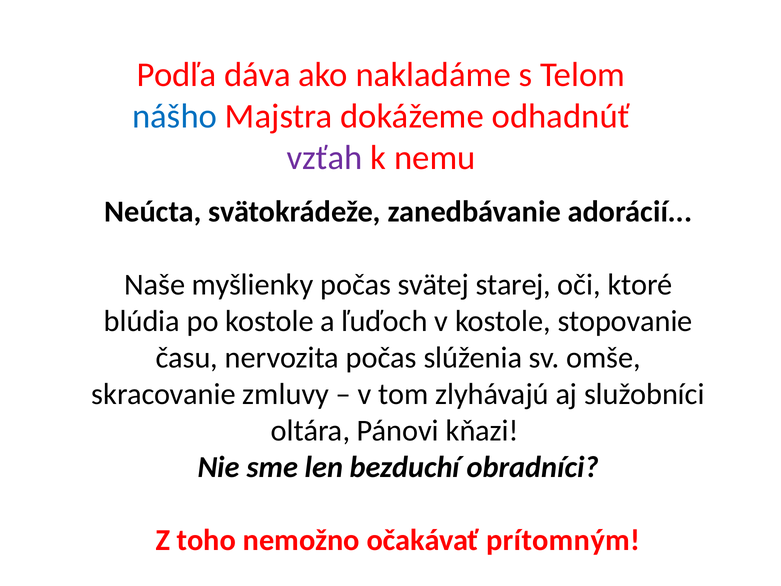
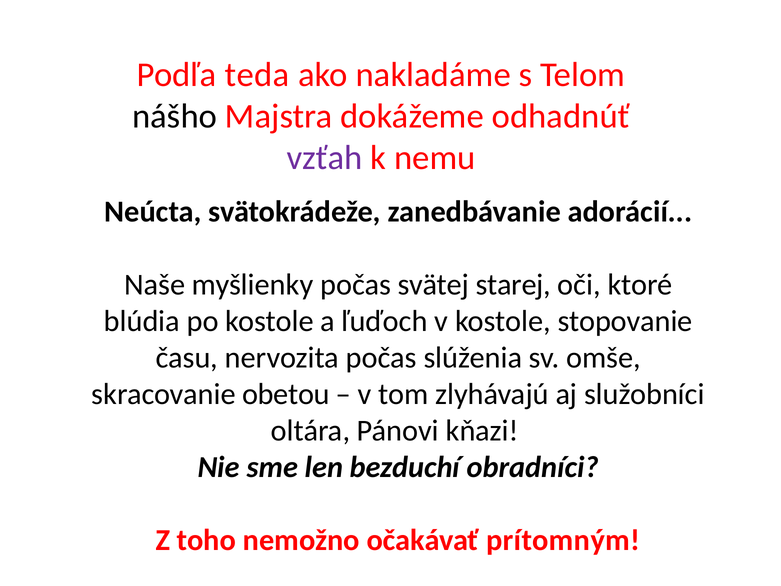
dáva: dáva -> teda (257, 75)
nášho colour: blue -> black (175, 116)
zmluvy: zmluvy -> obetou (286, 394)
